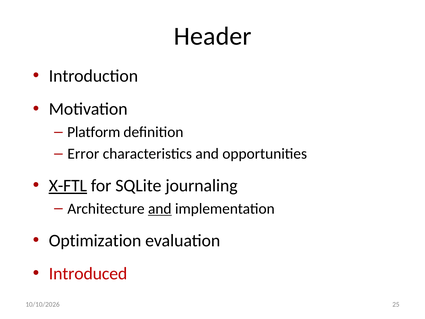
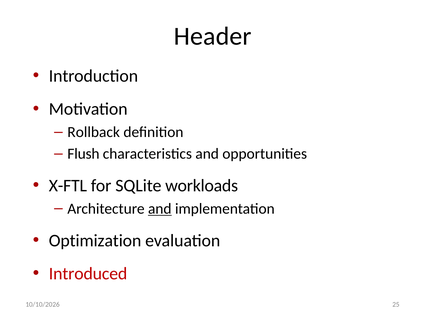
Platform: Platform -> Rollback (94, 132)
Error: Error -> Flush (83, 154)
X-FTL underline: present -> none (68, 186)
journaling: journaling -> workloads (202, 186)
